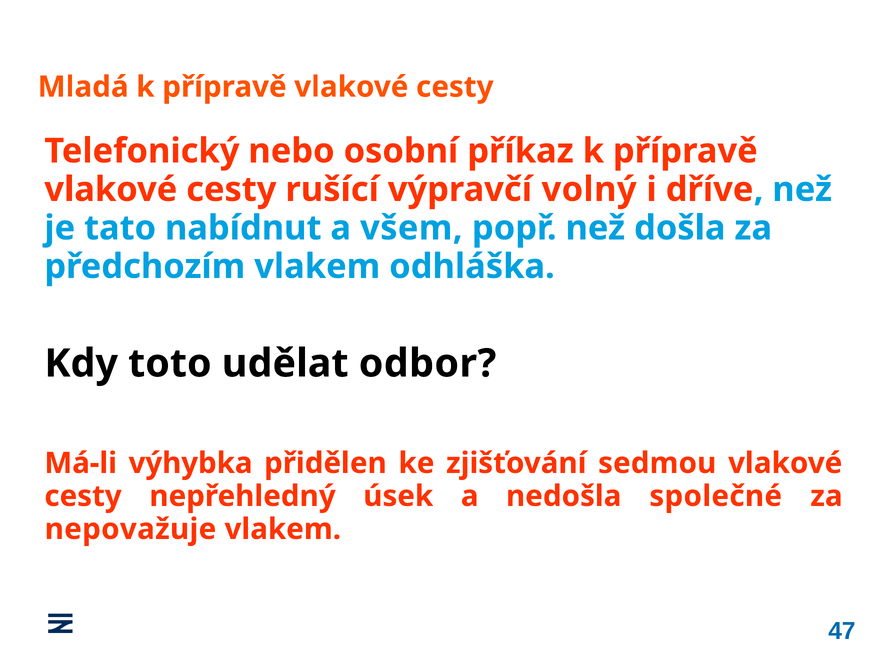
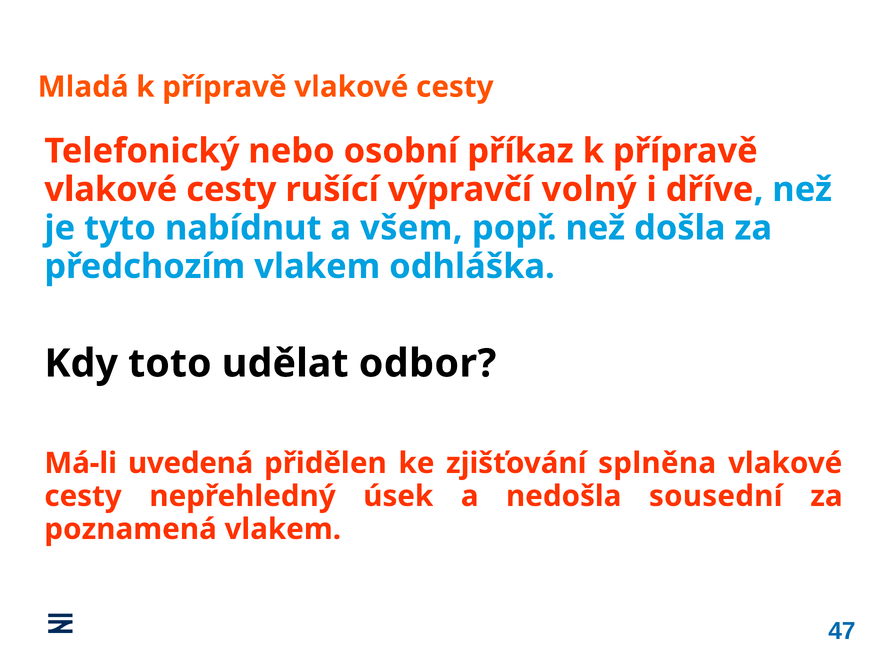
tato: tato -> tyto (120, 228)
výhybka: výhybka -> uvedená (191, 463)
sedmou: sedmou -> splněna (657, 463)
společné: společné -> sousední (716, 496)
nepovažuje: nepovažuje -> poznamená (131, 529)
